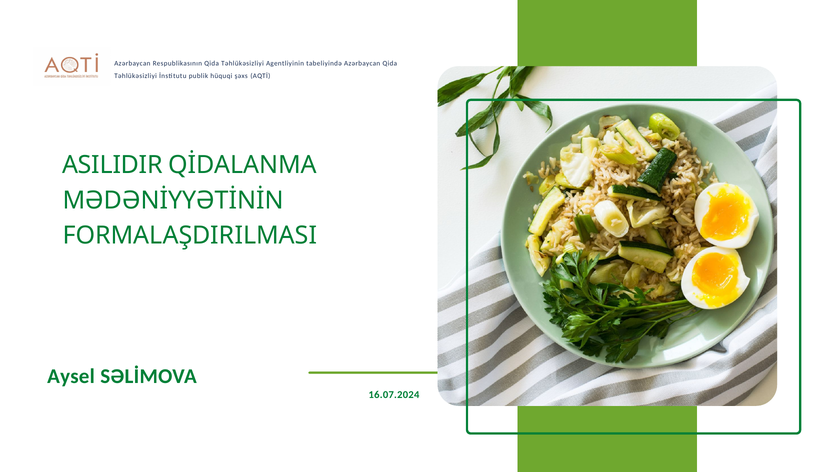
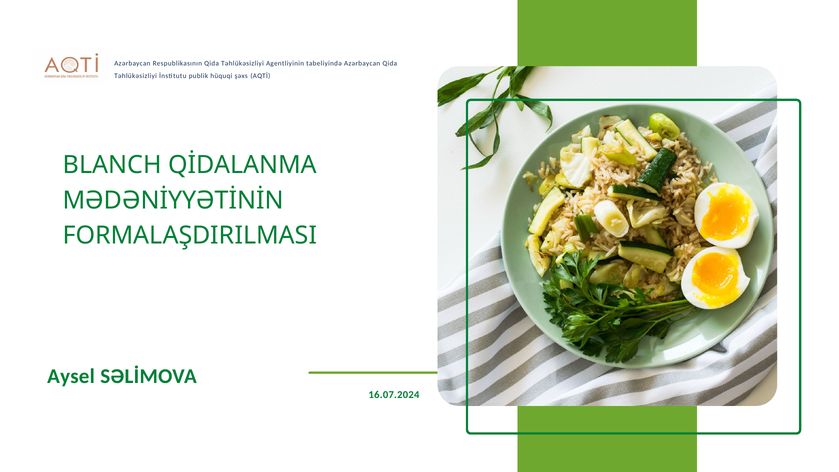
ASILIDIR: ASILIDIR -> BLANCH (112, 165)
